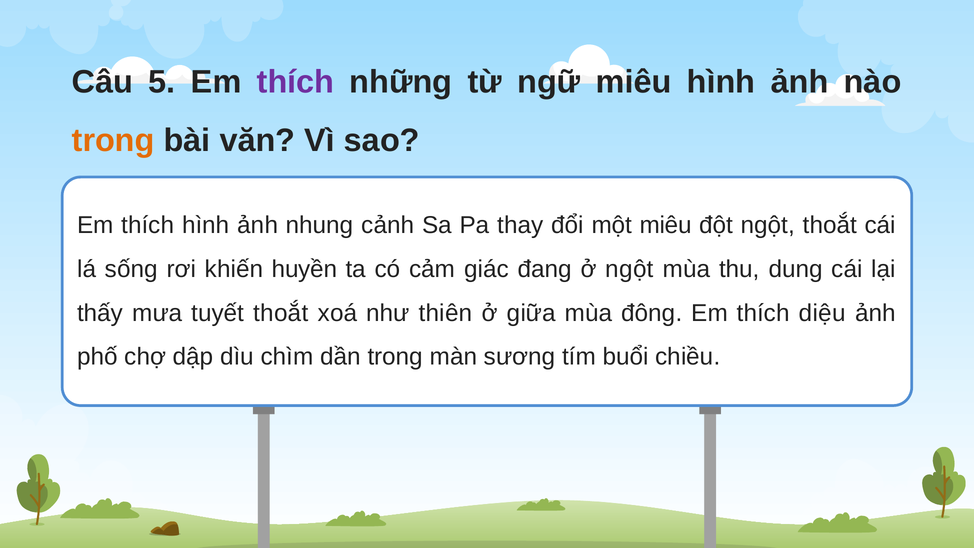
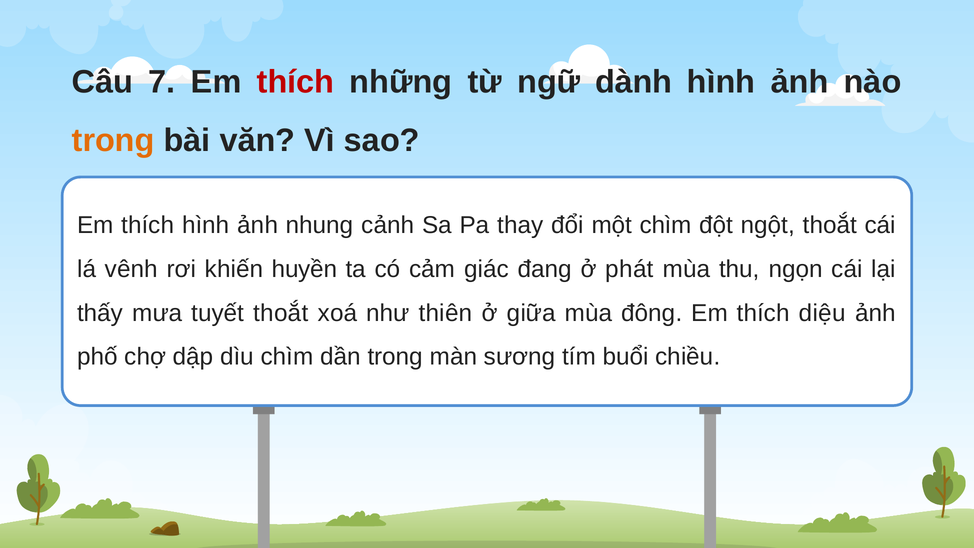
5: 5 -> 7 (162, 82)
thích colour: purple -> red (295, 82)
ngữ miêu: miêu -> dành (634, 82)
một miêu: miêu -> chìm (666, 225)
sống: sống -> vênh (131, 269)
ở ngột: ngột -> phát (630, 269)
dung: dung -> ngọn (796, 269)
